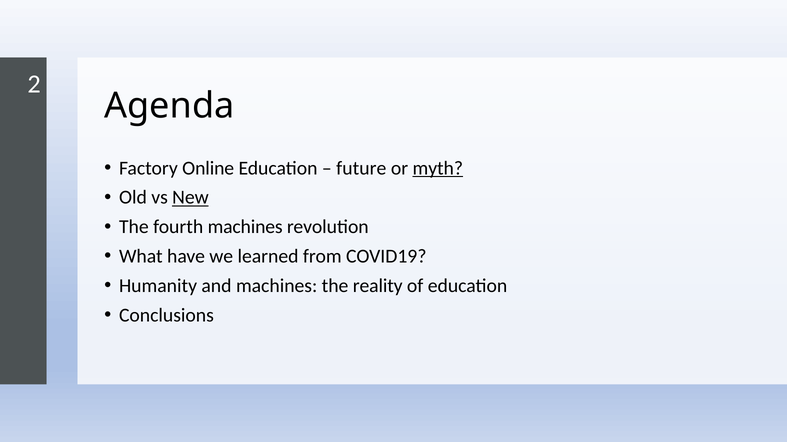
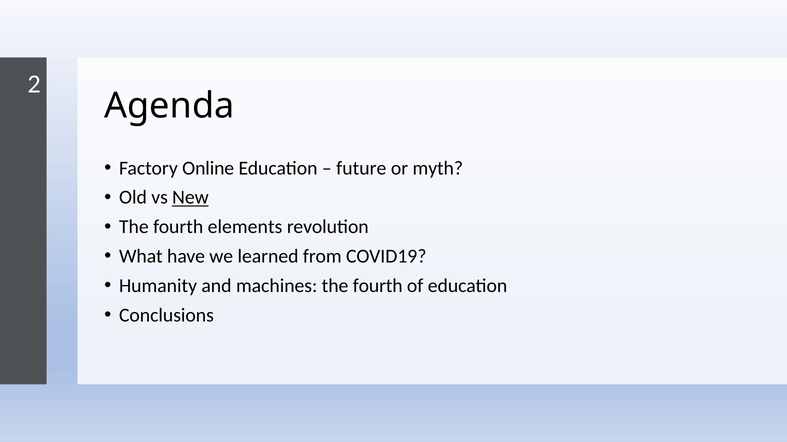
myth underline: present -> none (438, 168)
fourth machines: machines -> elements (245, 227)
machines the reality: reality -> fourth (378, 286)
